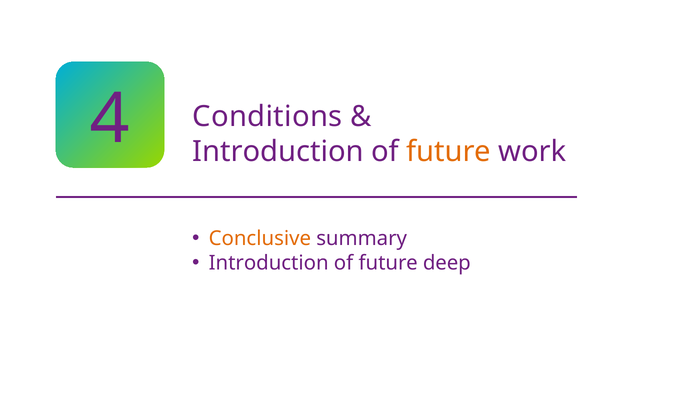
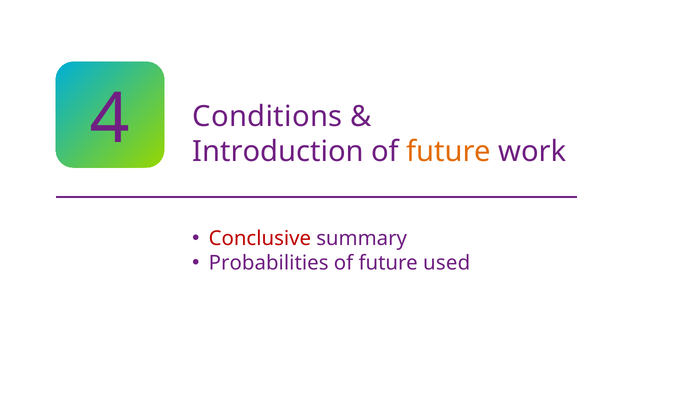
Conclusive colour: orange -> red (260, 238)
Introduction: Introduction -> Probabilities (269, 263)
deep: deep -> used (447, 263)
